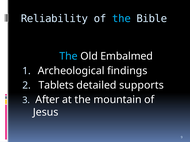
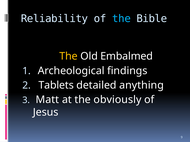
The colour: light blue -> yellow (69, 56)
supports: supports -> anything (142, 85)
After: After -> Matt (47, 100)
mountain: mountain -> obviously (117, 100)
